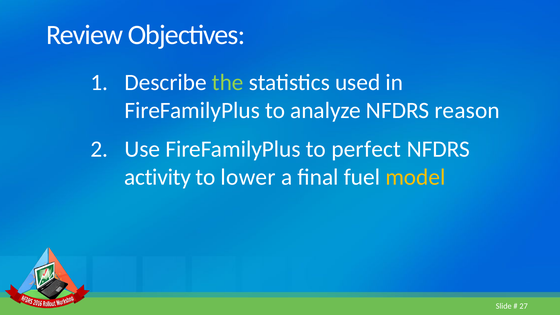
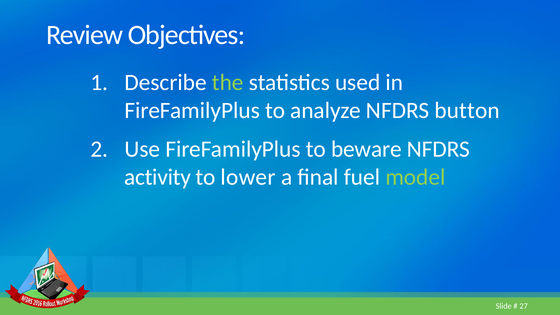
reason: reason -> button (467, 111)
perfect: perfect -> beware (366, 149)
model colour: yellow -> light green (415, 177)
